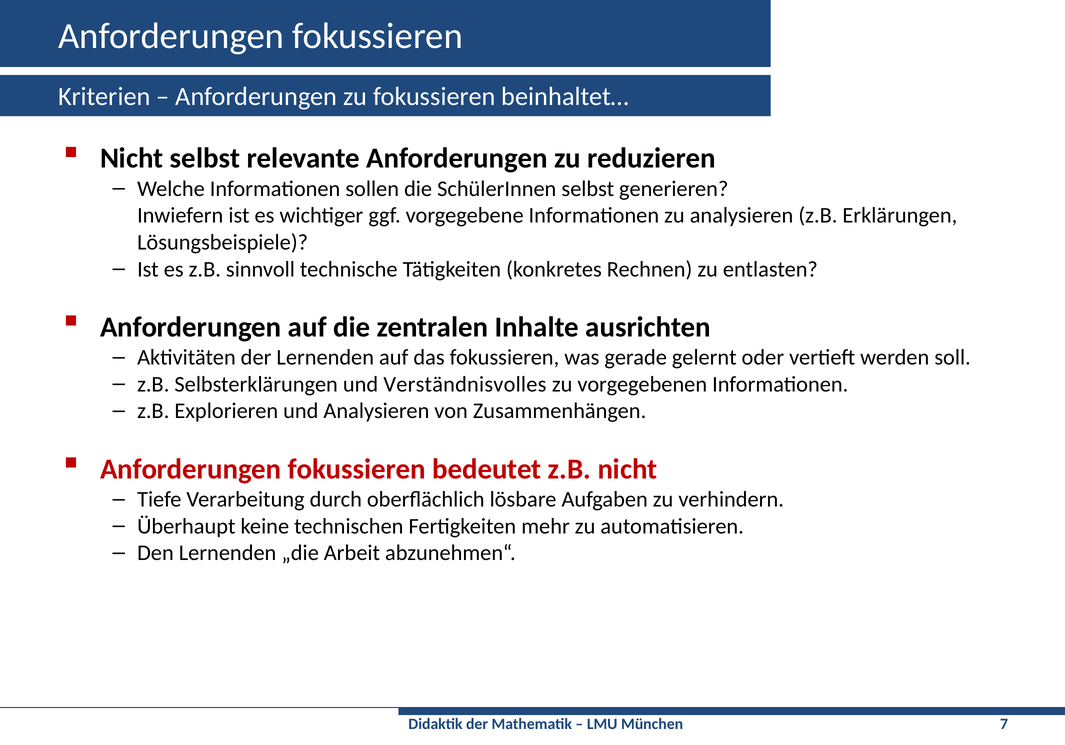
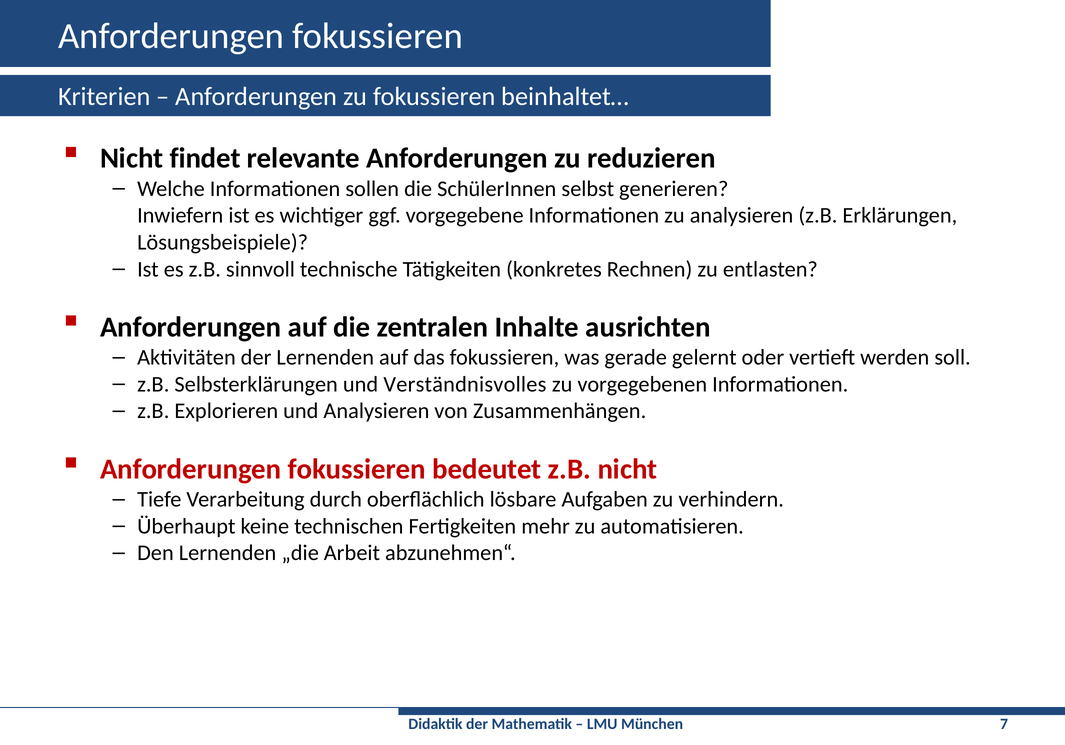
Nicht selbst: selbst -> findet (205, 158)
